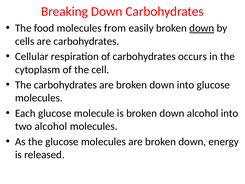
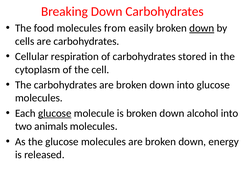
occurs: occurs -> stored (193, 56)
glucose underline: none -> present (55, 113)
two alcohol: alcohol -> animals (51, 126)
